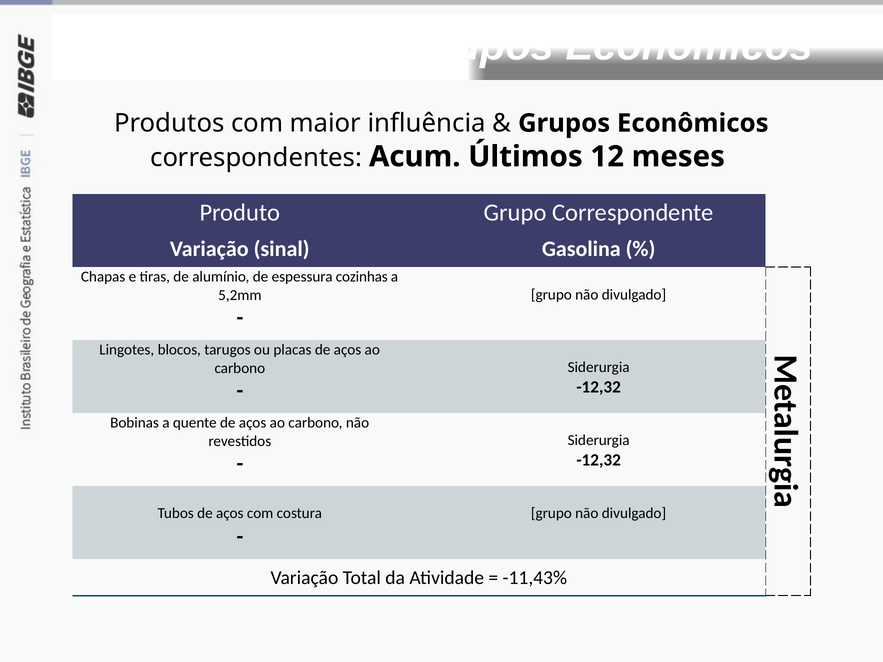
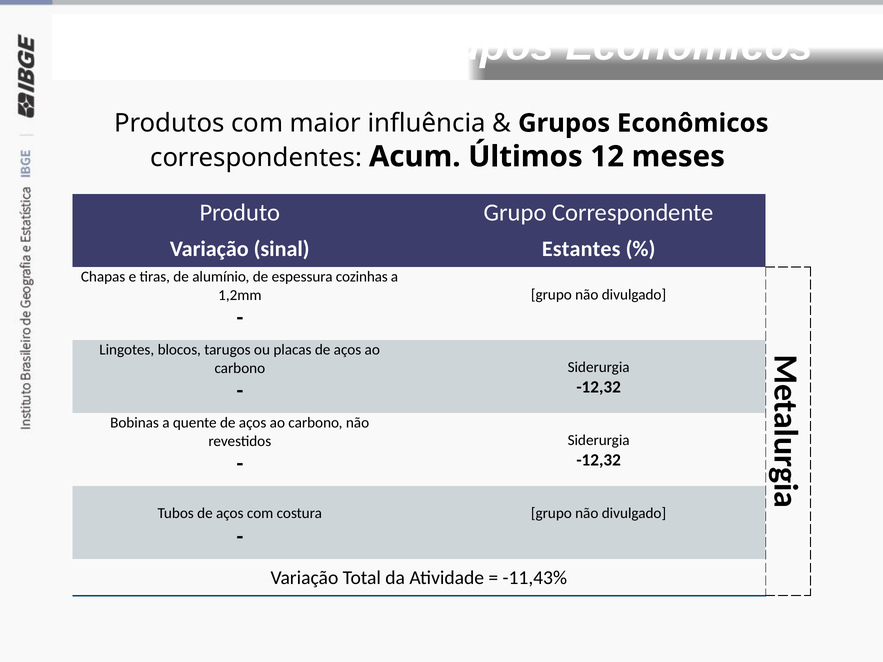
Gasolina: Gasolina -> Estantes (581, 249)
5,2mm: 5,2mm -> 1,2mm (240, 295)
